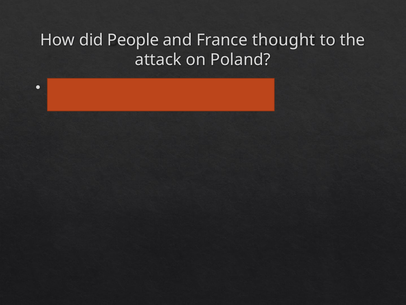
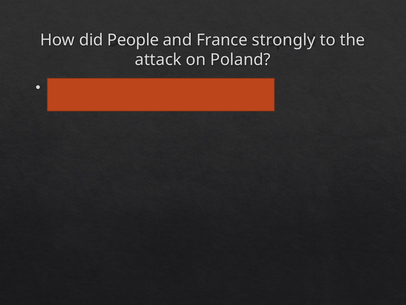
thought: thought -> strongly (284, 40)
